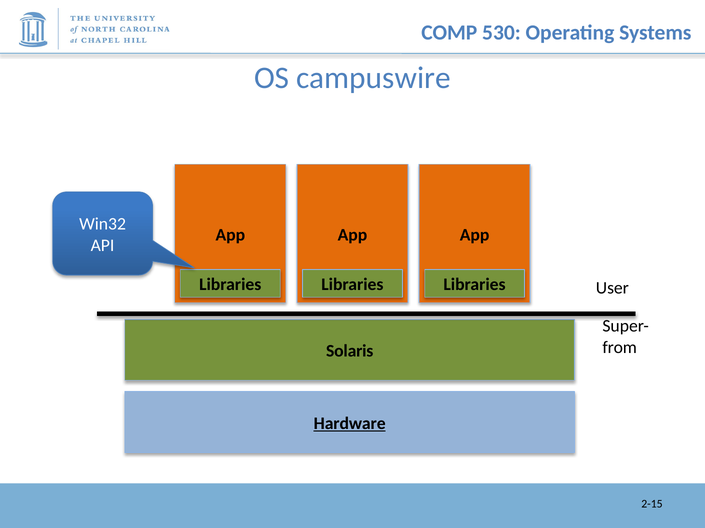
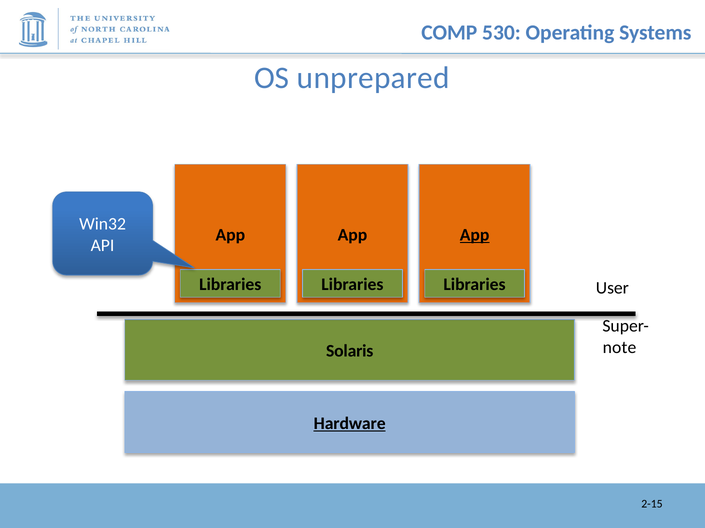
campuswire: campuswire -> unprepared (373, 78)
App underline: none -> present (475, 235)
from: from -> note (620, 348)
